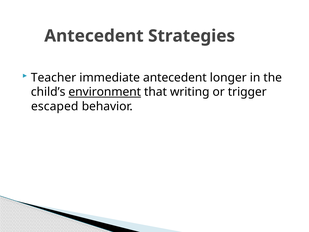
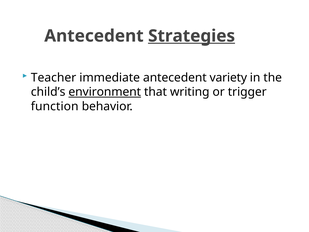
Strategies underline: none -> present (192, 36)
longer: longer -> variety (228, 77)
escaped: escaped -> function (55, 106)
